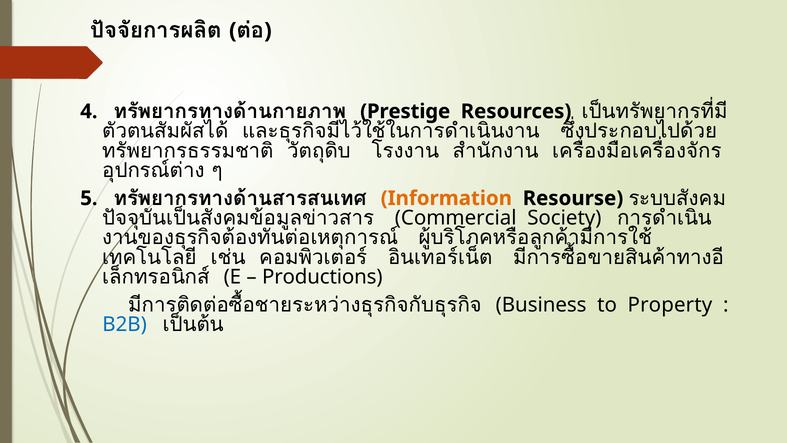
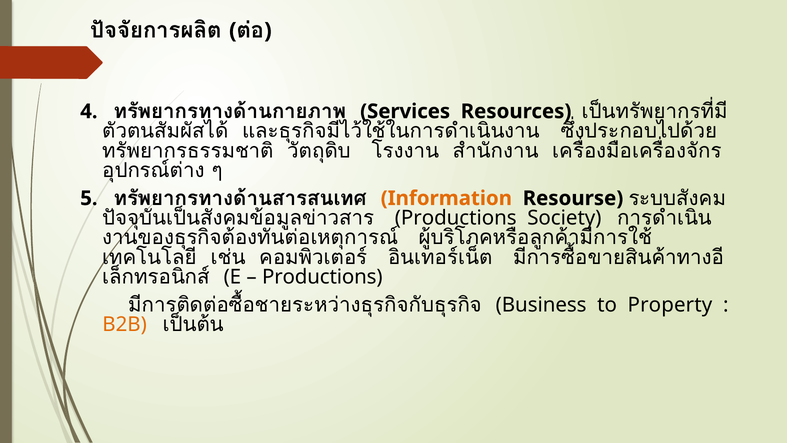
Prestige: Prestige -> Services (405, 111)
Commercial: Commercial -> Productions (456, 218)
B2B colour: blue -> orange (125, 324)
